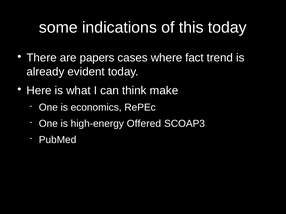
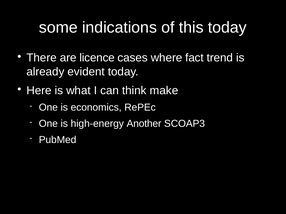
papers: papers -> licence (97, 58)
Offered: Offered -> Another (144, 124)
